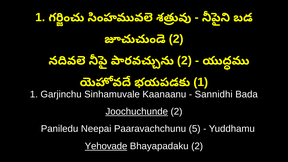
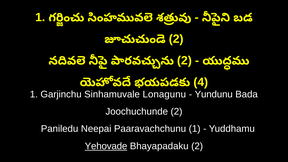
1: 1 -> 4 (201, 82)
Kaanaanu: Kaanaanu -> Lonagunu (164, 94)
Sannidhi: Sannidhi -> Yundunu (214, 94)
Joochuchunde underline: present -> none (137, 112)
Paaravachchunu 5: 5 -> 1 (195, 129)
